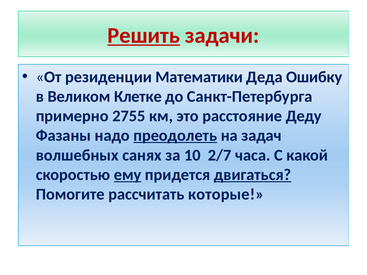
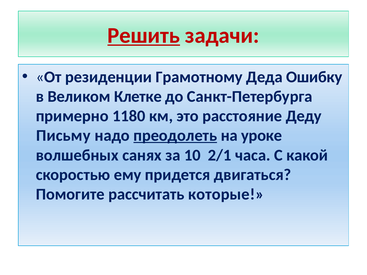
Математики: Математики -> Грамотному (199, 77)
2755: 2755 -> 1180 (129, 116)
Фазаны: Фазаны -> Письму (63, 136)
задач: задач -> уроке (262, 136)
2/7: 2/7 -> 2/1 (220, 155)
ему underline: present -> none (128, 175)
двигаться underline: present -> none (253, 175)
